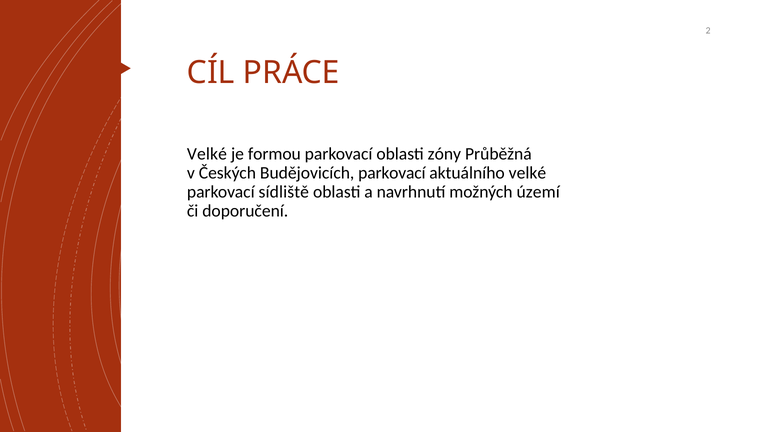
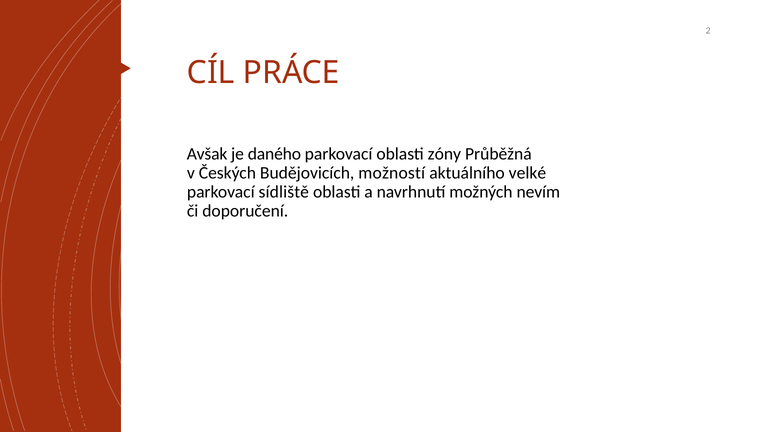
Velké: Velké -> Avšak (207, 154)
formou: formou -> daného (274, 154)
Budějovicích parkovací: parkovací -> možností (392, 173)
území: území -> nevím (538, 192)
